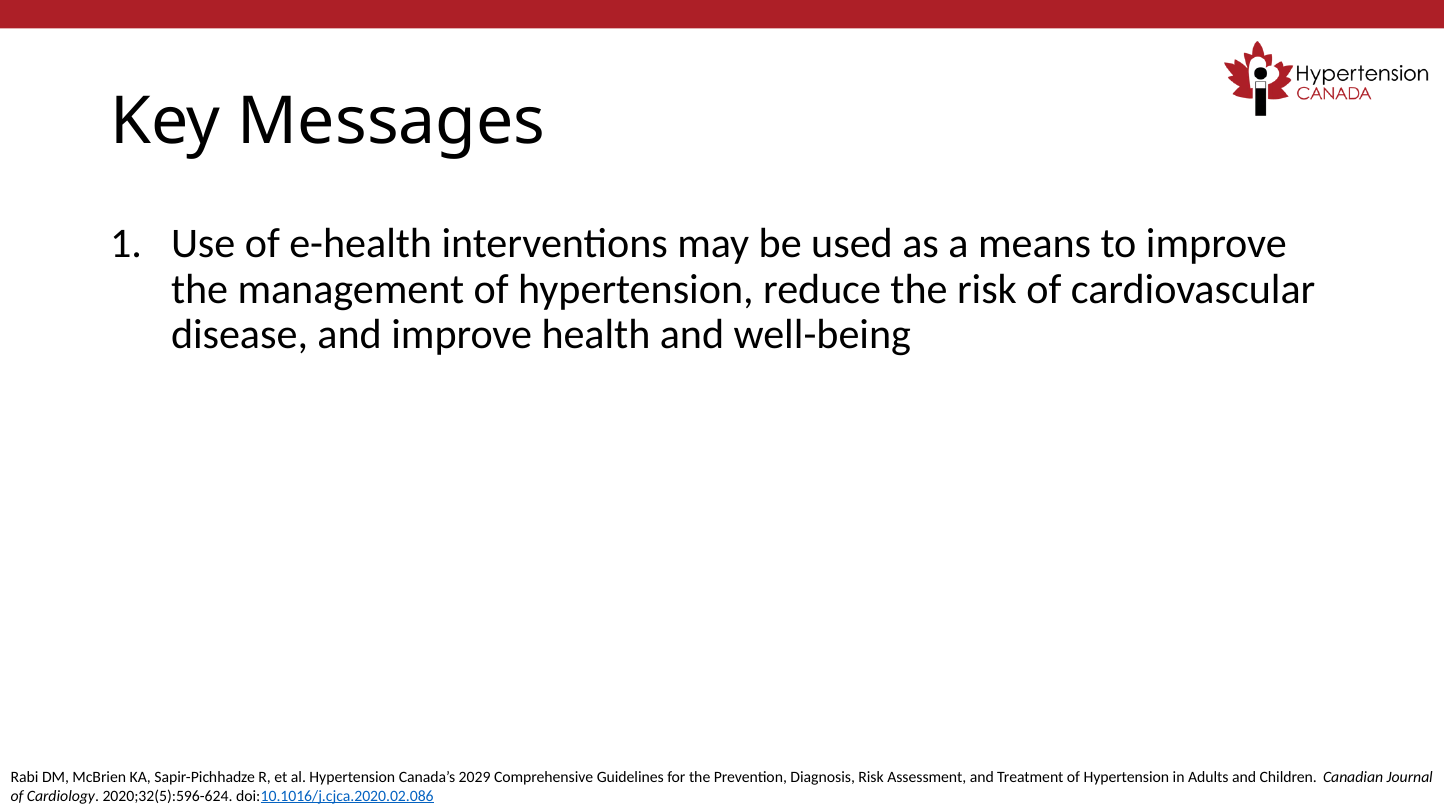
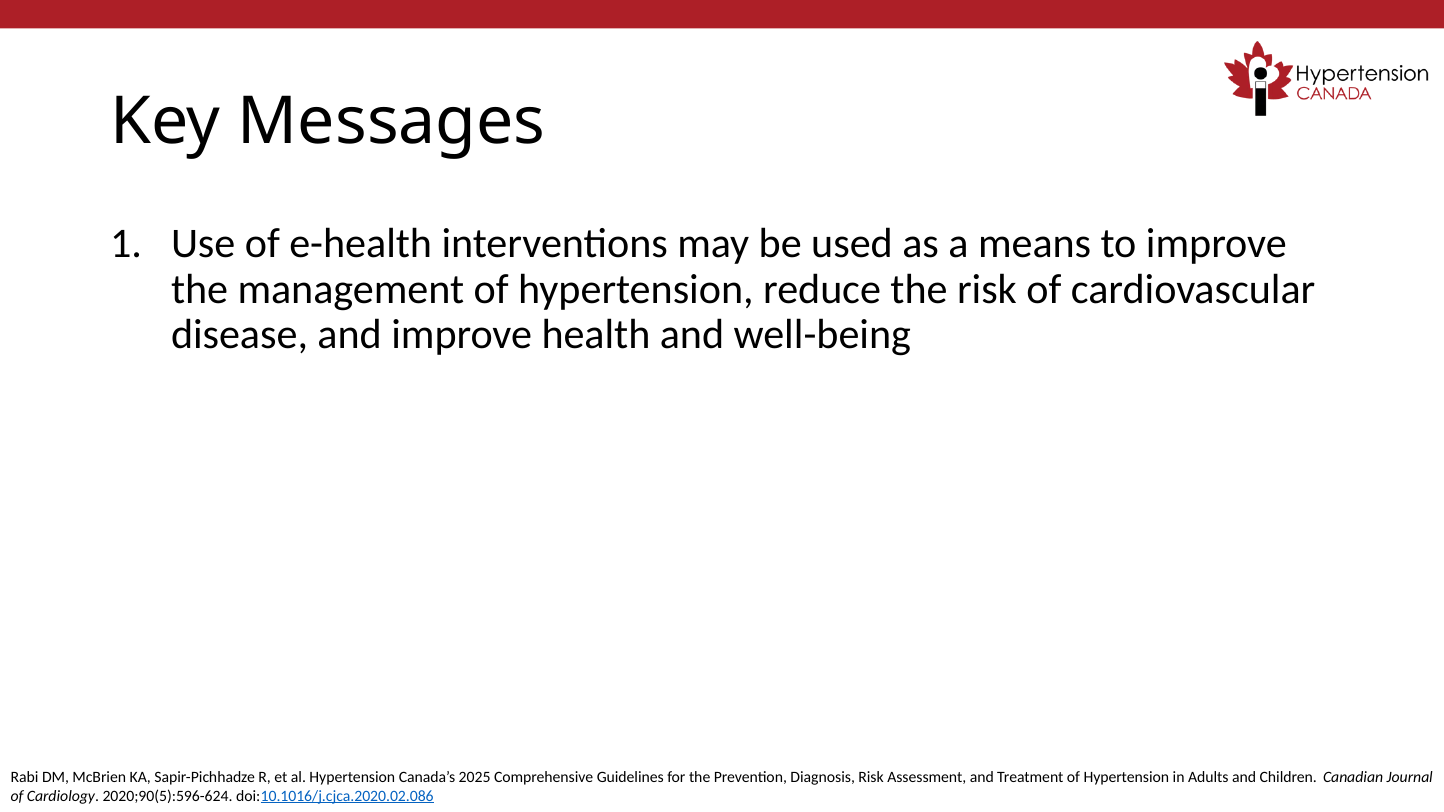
2029: 2029 -> 2025 (475, 777)
2020;32(5):596-624: 2020;32(5):596-624 -> 2020;90(5):596-624 (168, 796)
